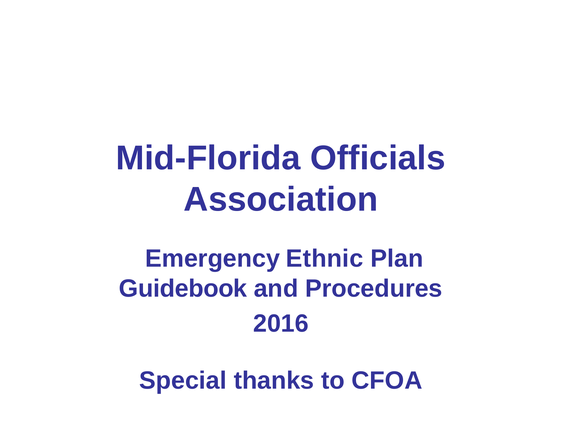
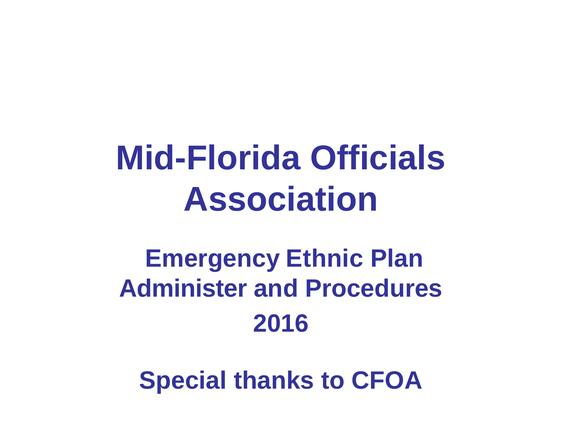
Guidebook: Guidebook -> Administer (183, 288)
